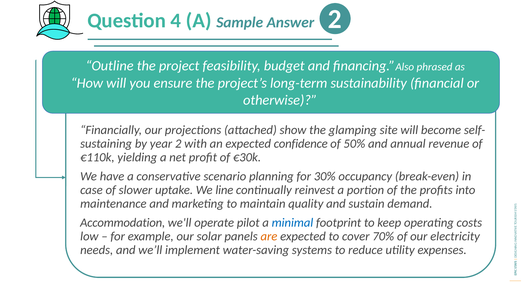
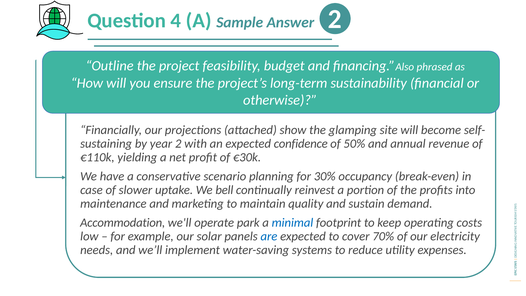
line: line -> bell (224, 190)
pilot: pilot -> park (248, 223)
are colour: orange -> blue (269, 236)
